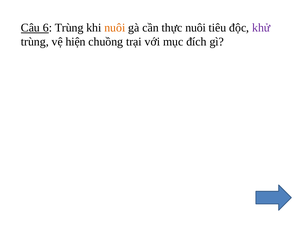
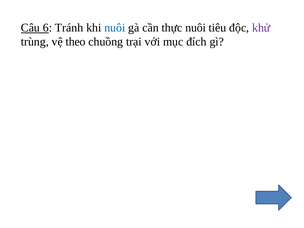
6 Trùng: Trùng -> Tránh (69, 28)
nuôi colour: orange -> blue (115, 28)
hiện: hiện -> theo (76, 42)
